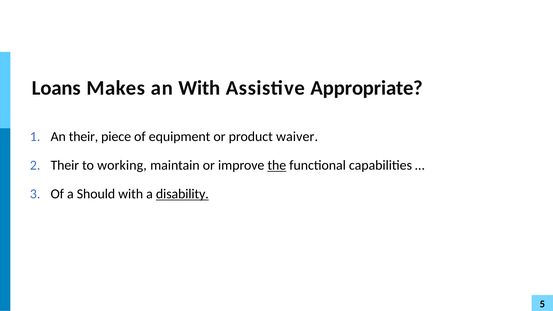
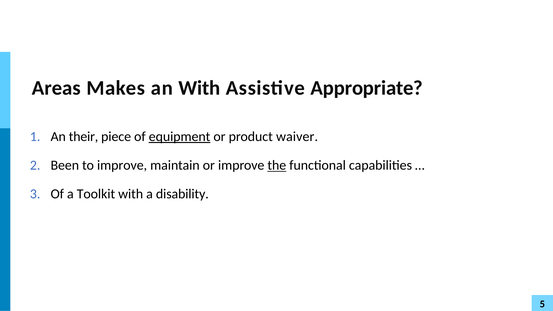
Loans: Loans -> Areas (56, 88)
equipment underline: none -> present (180, 137)
Their: Their -> Been (65, 165)
to working: working -> improve (122, 165)
Should: Should -> Toolkit (96, 194)
disability underline: present -> none (182, 194)
